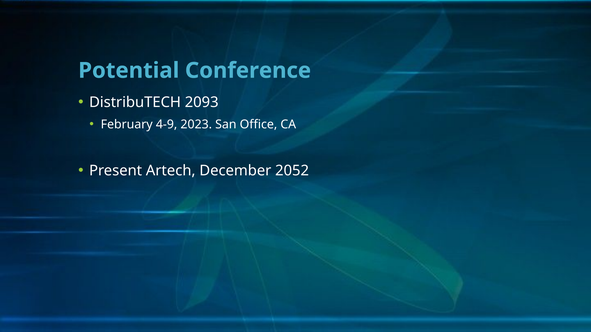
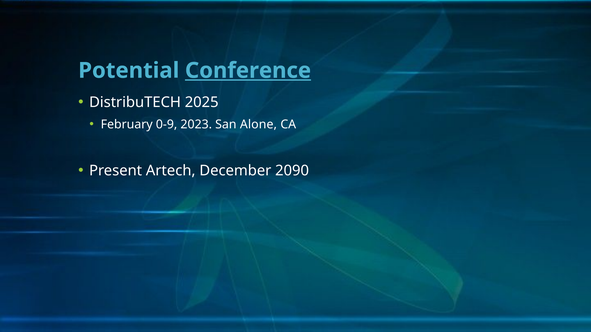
Conference underline: none -> present (248, 71)
2093: 2093 -> 2025 (202, 102)
4-9: 4-9 -> 0-9 (167, 125)
Office: Office -> Alone (258, 125)
2052: 2052 -> 2090 (292, 171)
